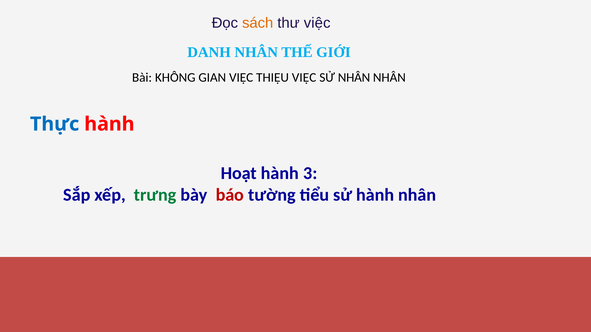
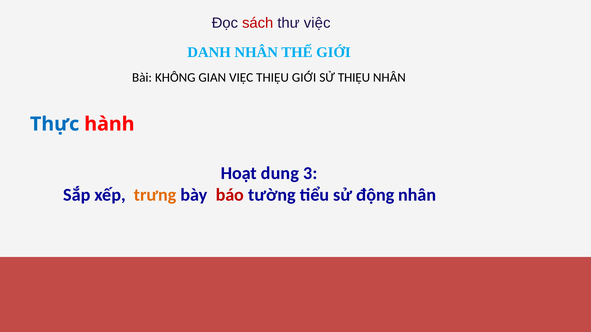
sách colour: orange -> red (258, 23)
THIỆU VIỆC: VIỆC -> GIỚI (304, 77)
SỬ NHÂN: NHÂN -> THIỆU (354, 77)
Hoạt hành: hành -> dung (280, 173)
trưng colour: green -> orange (155, 195)
sử hành: hành -> động (375, 195)
